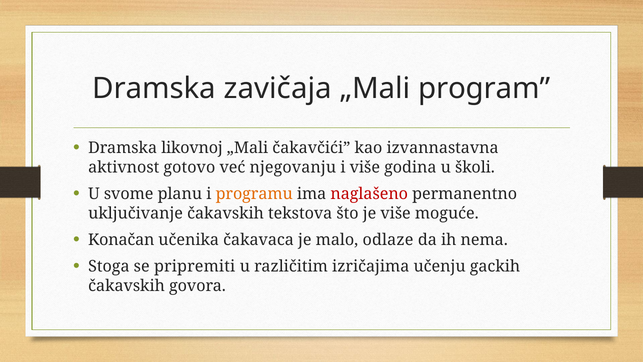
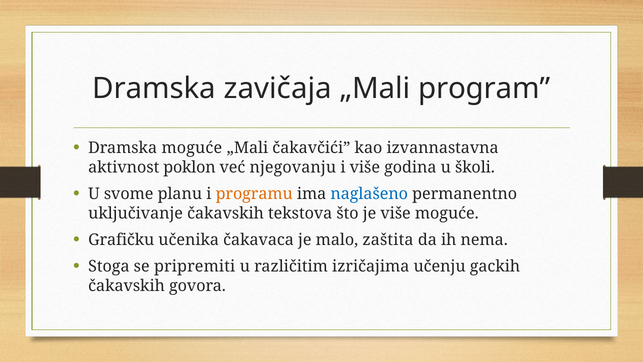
Dramska likovnoj: likovnoj -> moguće (192, 148)
gotovo: gotovo -> poklon (189, 167)
naglašeno colour: red -> blue (369, 194)
Konačan: Konačan -> Grafičku (121, 240)
odlaze: odlaze -> zaštita (388, 240)
